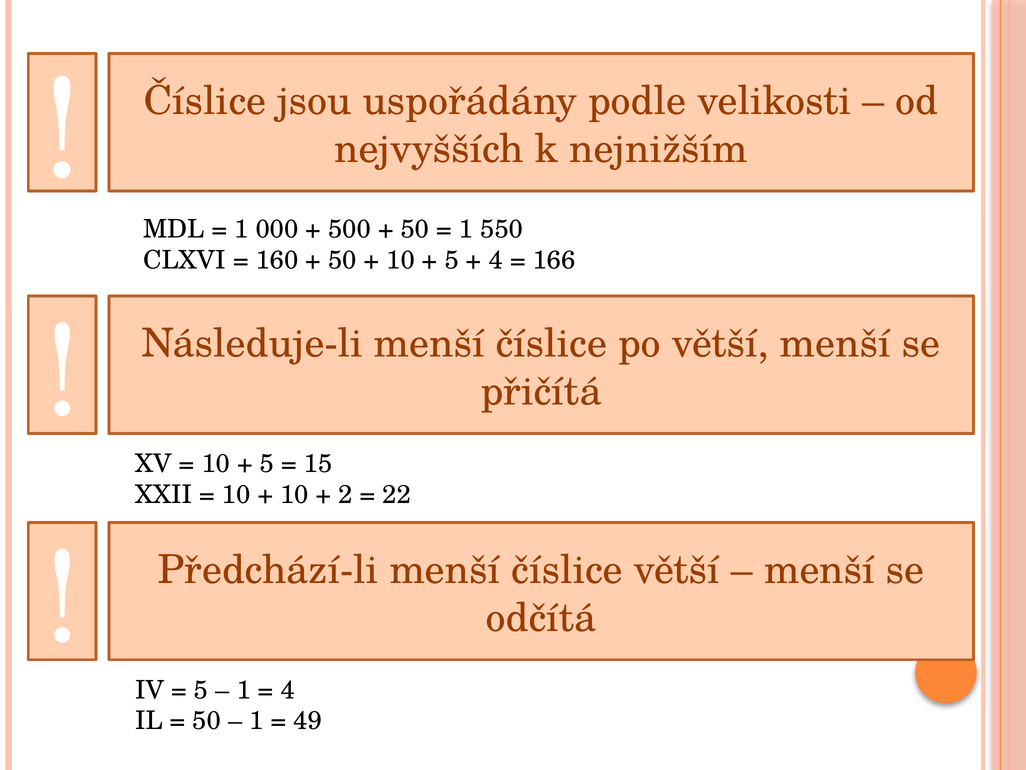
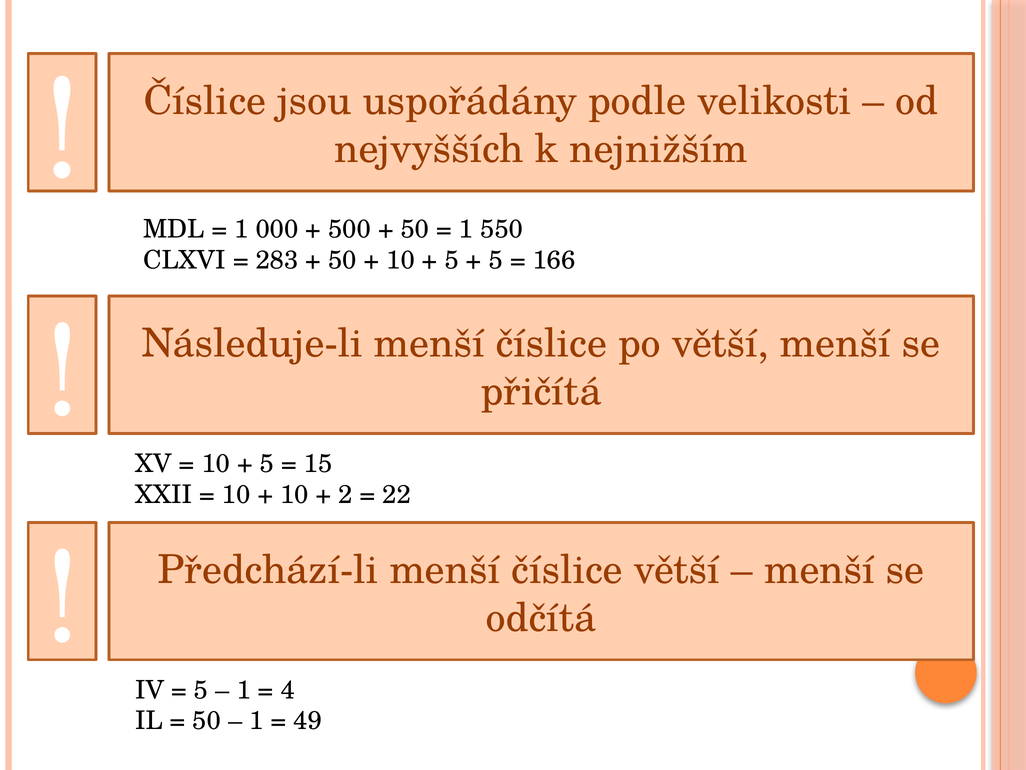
160: 160 -> 283 (277, 260)
4: 4 -> 5 (496, 260)
